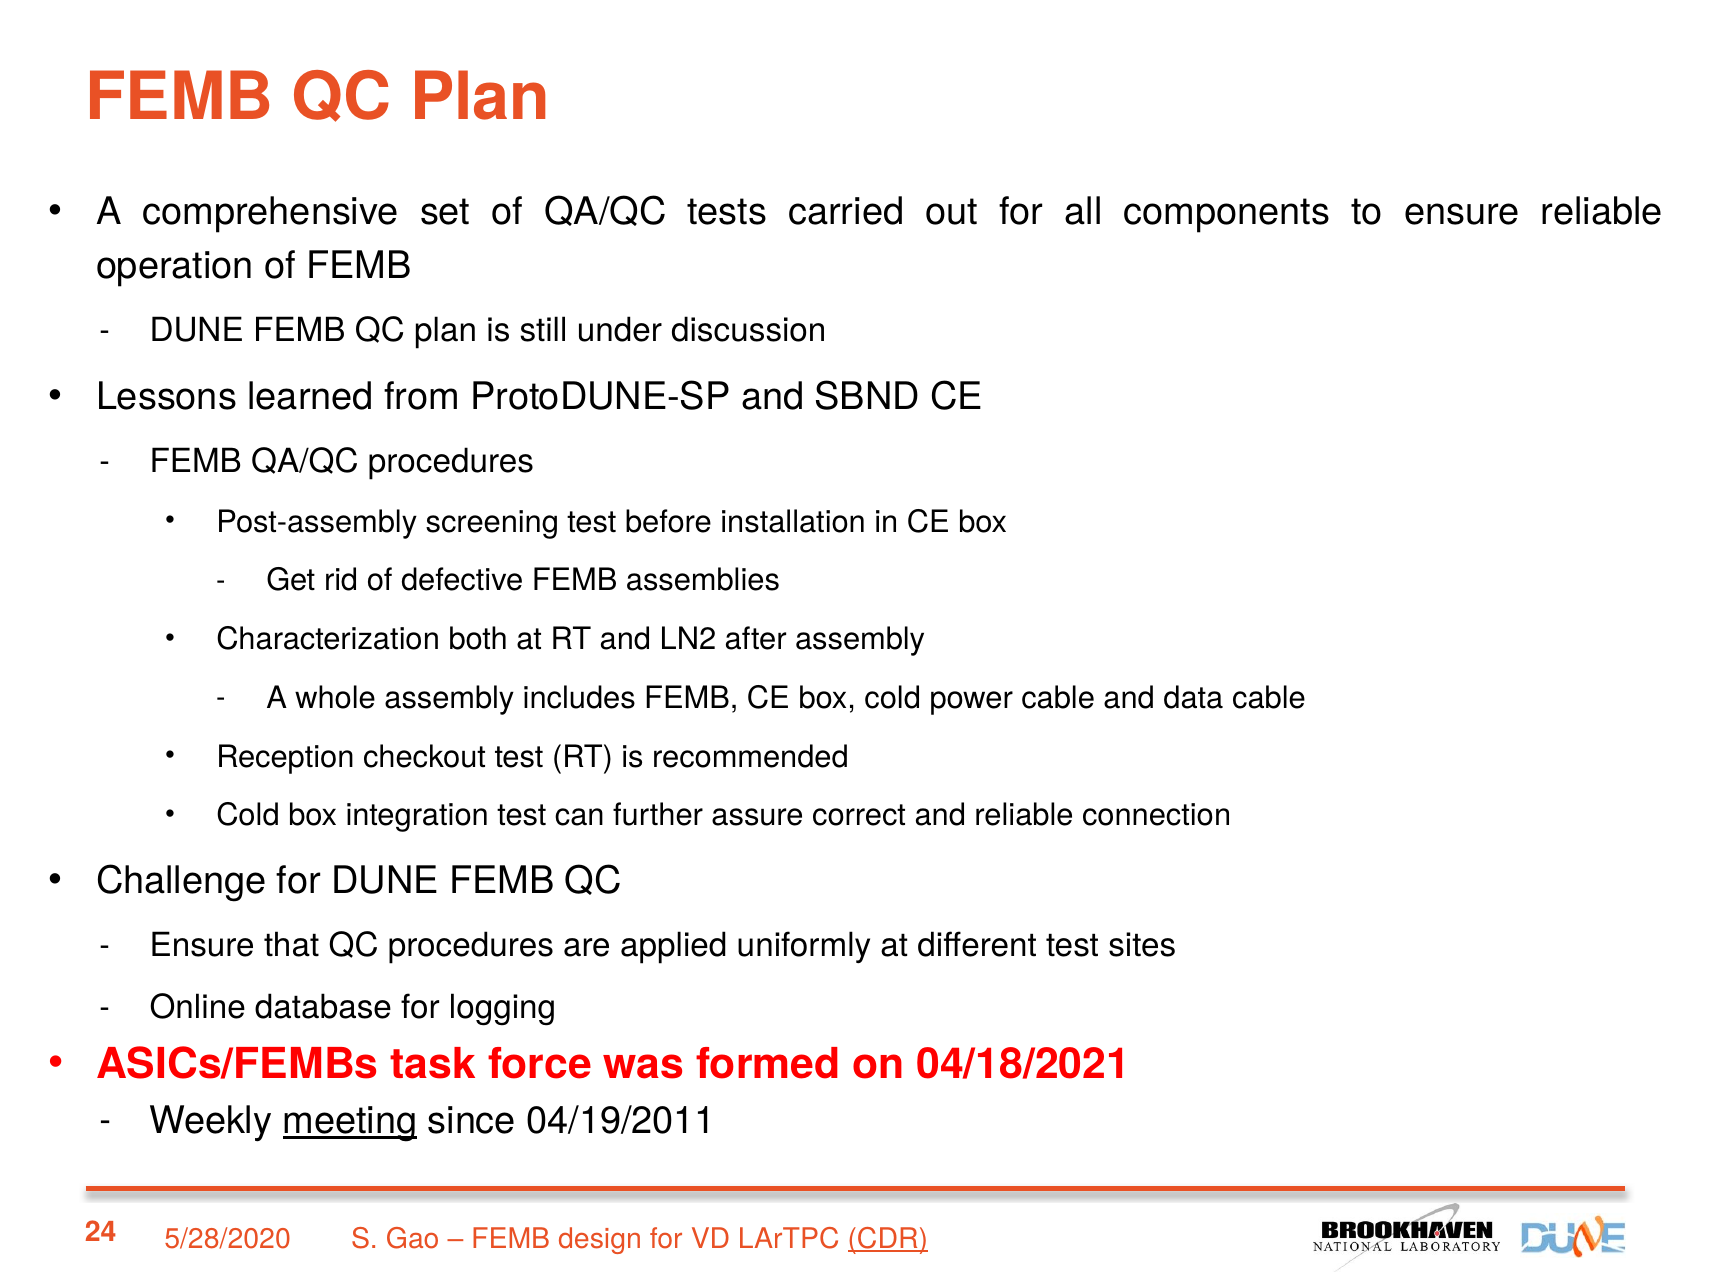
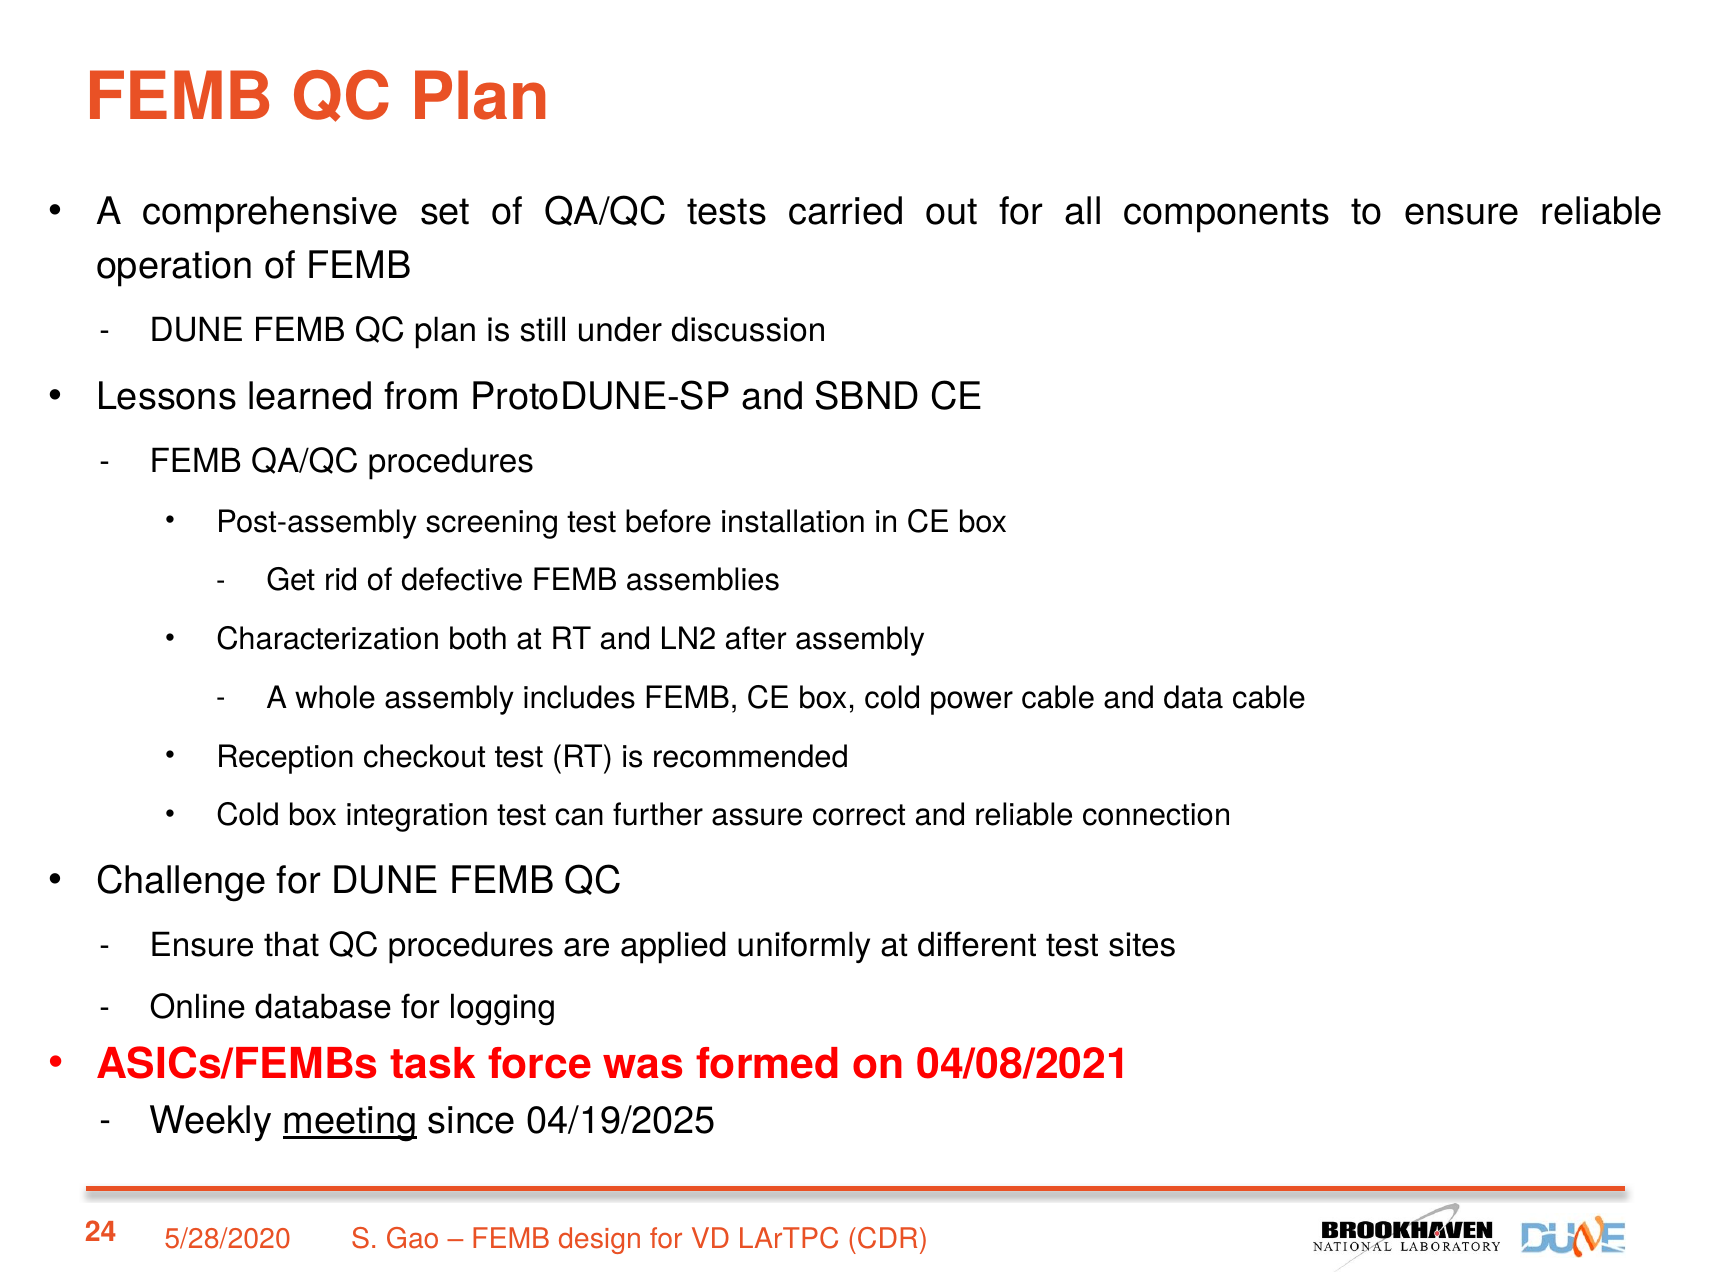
04/18/2021: 04/18/2021 -> 04/08/2021 (1023, 1064)
04/19/2011: 04/19/2011 -> 04/19/2025 (621, 1122)
CDR underline: present -> none (888, 1239)
